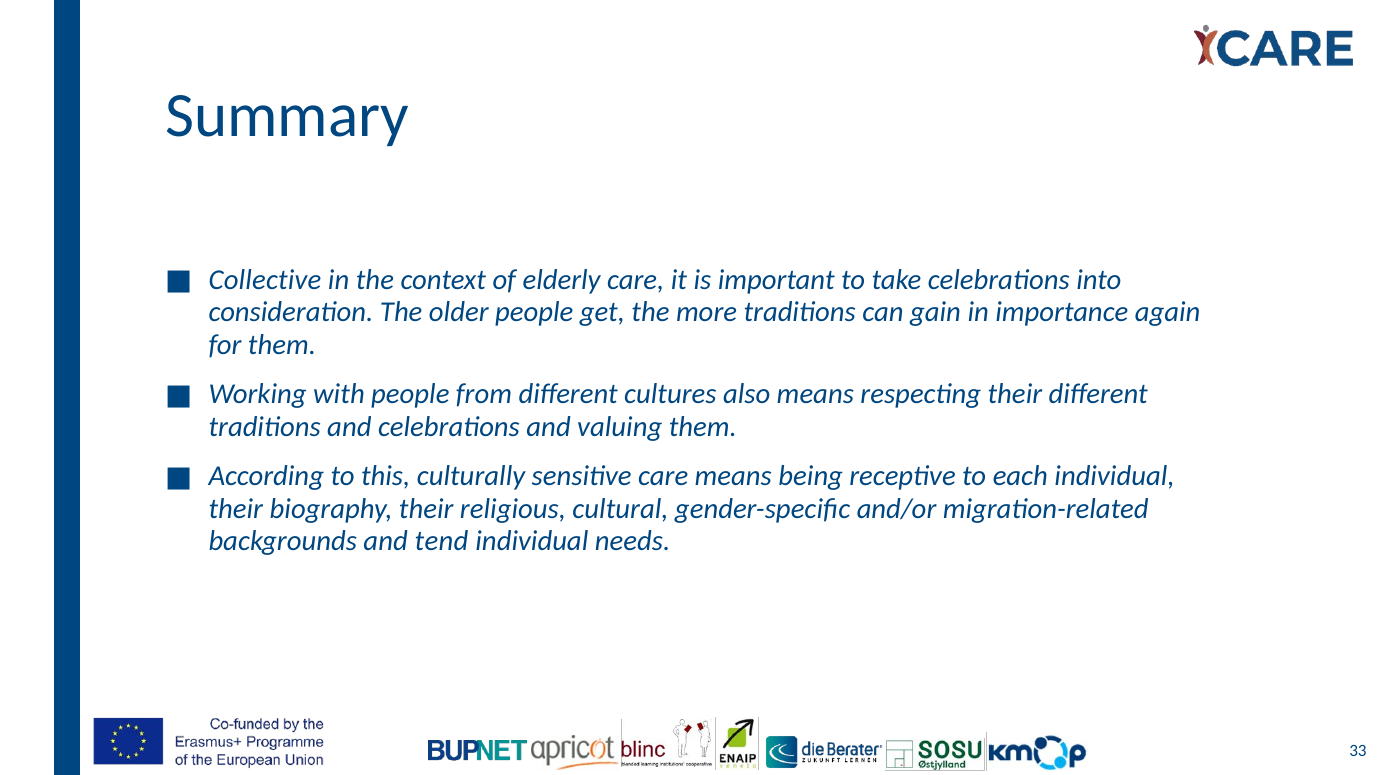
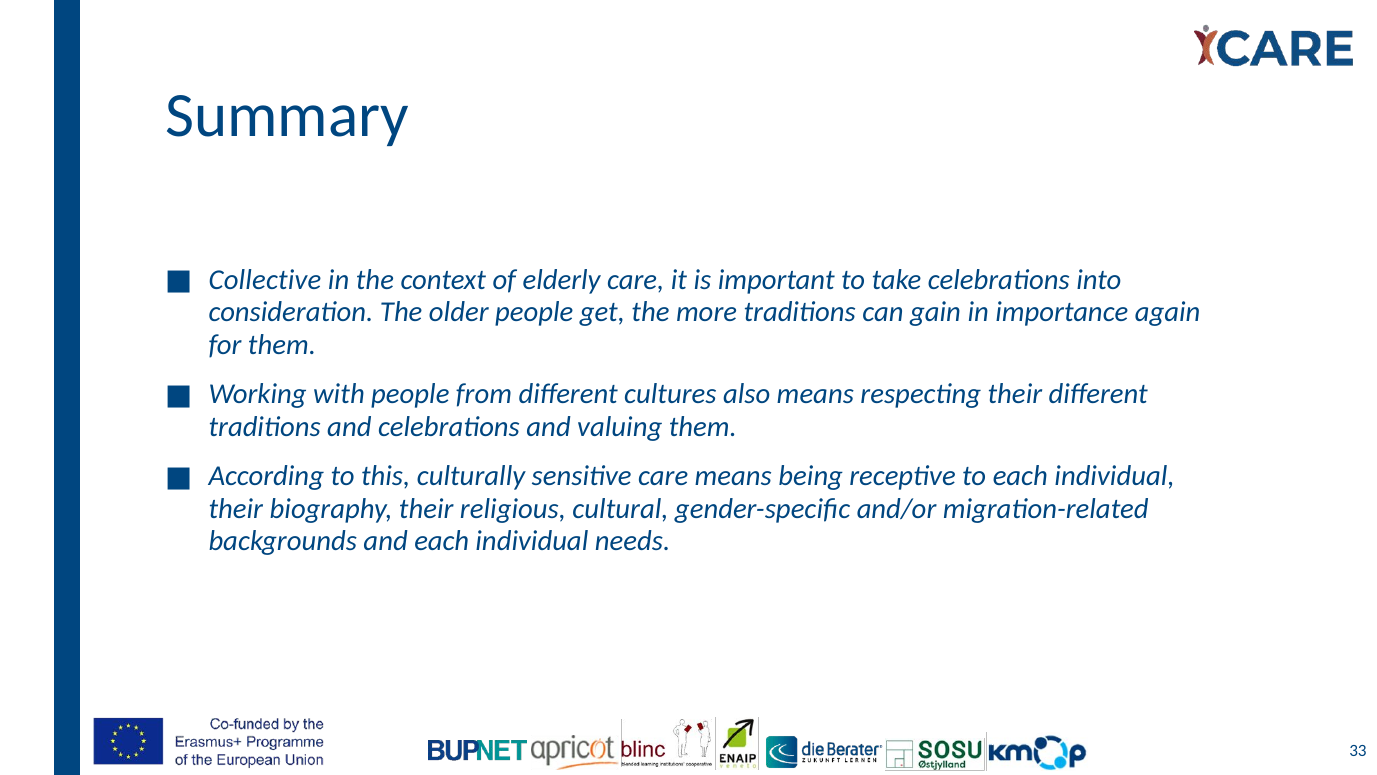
and tend: tend -> each (442, 541)
